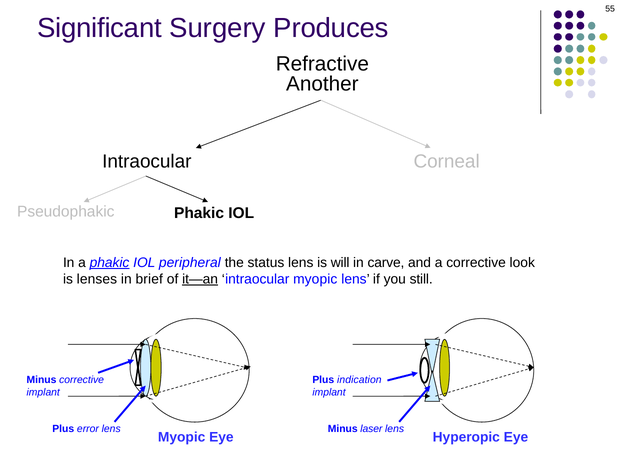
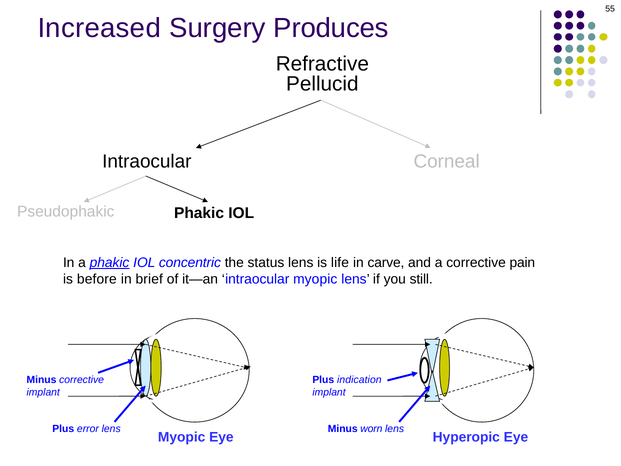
Significant: Significant -> Increased (99, 28)
Another: Another -> Pellucid (322, 84)
peripheral: peripheral -> concentric (190, 262)
will: will -> life (340, 262)
look: look -> pain (522, 262)
lenses: lenses -> before (97, 279)
it—an underline: present -> none (200, 279)
laser: laser -> worn (371, 429)
